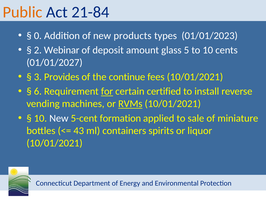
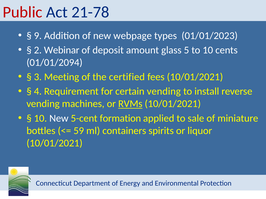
Public colour: orange -> red (23, 12)
21-84: 21-84 -> 21-78 (90, 12)
0: 0 -> 9 (38, 36)
products: products -> webpage (133, 36)
01/01/2027: 01/01/2027 -> 01/01/2094 (55, 63)
Provides: Provides -> Meeting (62, 77)
continue: continue -> certified (127, 77)
6: 6 -> 4 (38, 92)
for underline: present -> none (107, 92)
certain certified: certified -> vending (164, 92)
43: 43 -> 59 (79, 131)
